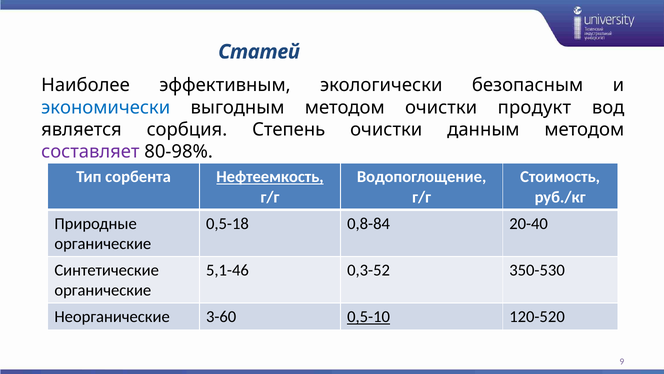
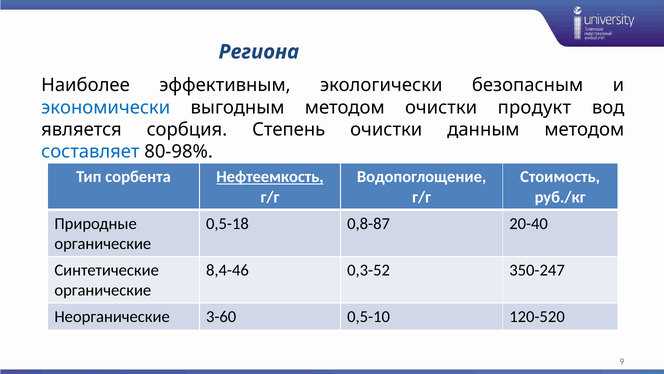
Статей: Статей -> Региона (259, 52)
составляет colour: purple -> blue (90, 152)
0,8-84: 0,8-84 -> 0,8-87 (369, 223)
5,1-46: 5,1-46 -> 8,4-46 (227, 270)
350-530: 350-530 -> 350-247 (537, 270)
0,5-10 underline: present -> none (369, 316)
